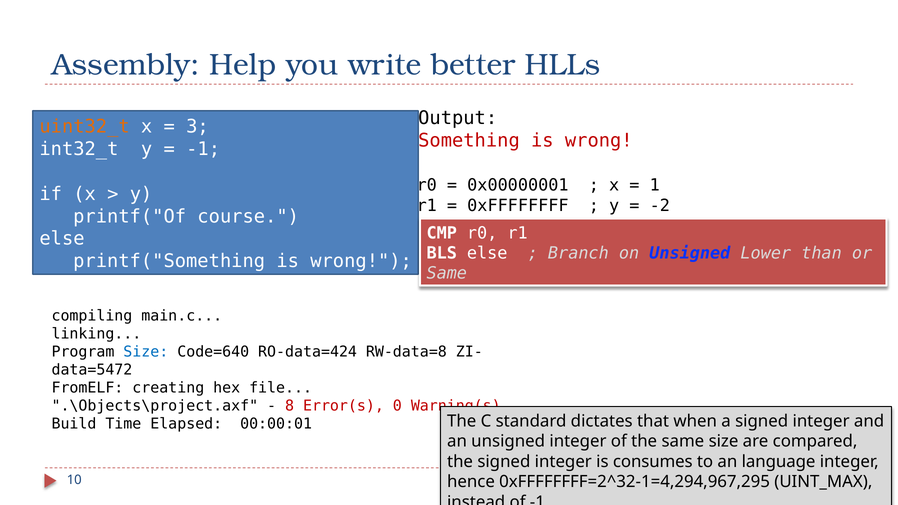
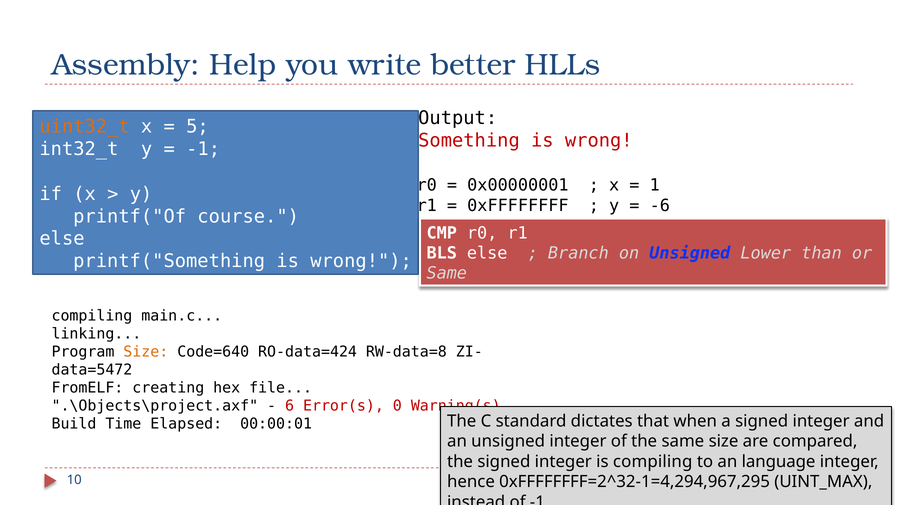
3: 3 -> 5 (197, 127)
-2: -2 -> -6 (660, 206)
Size colour: blue -> orange (146, 352)
8: 8 -> 6 (290, 406)
is consumes: consumes -> compiling (653, 462)
